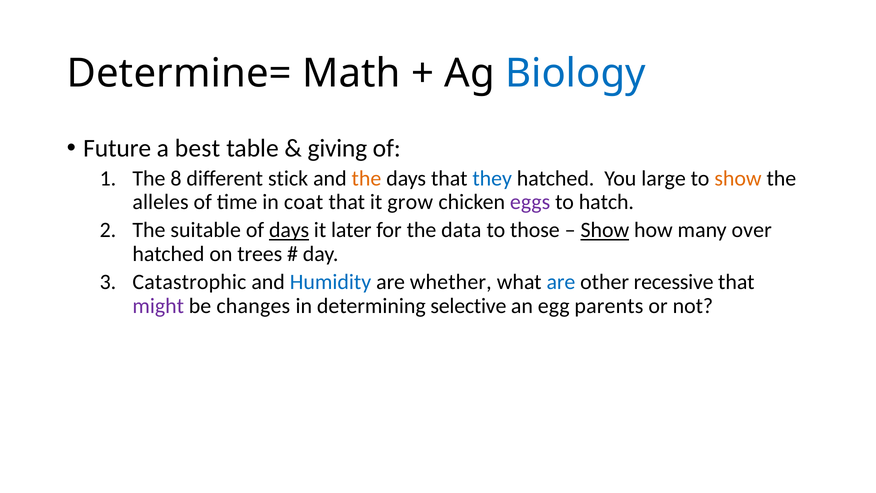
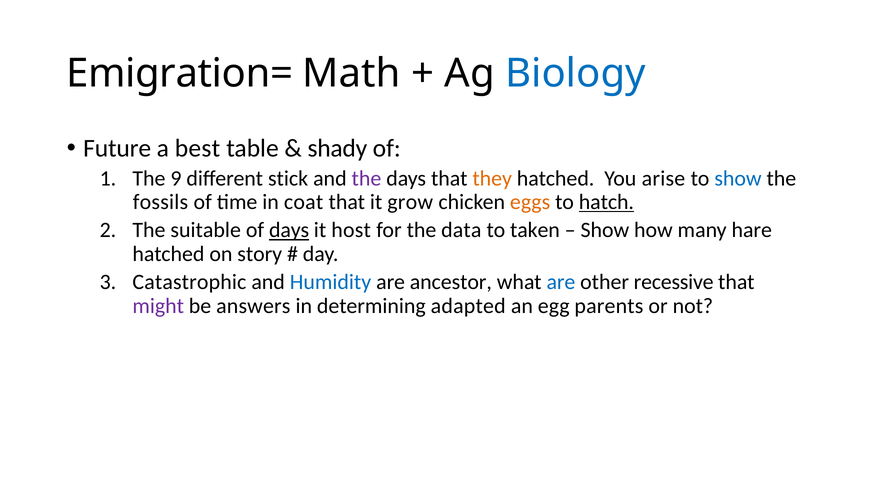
Determine=: Determine= -> Emigration= (180, 74)
giving: giving -> shady (337, 148)
8: 8 -> 9 (176, 178)
the colour: orange -> purple (366, 178)
they colour: blue -> orange (492, 178)
large: large -> arise (663, 178)
show colour: orange -> blue (738, 178)
alleles: alleles -> fossils (160, 202)
eggs colour: purple -> orange (530, 202)
hatch underline: none -> present (606, 202)
later: later -> host (351, 230)
those: those -> taken (535, 230)
Show underline: present -> none (605, 230)
over: over -> hare (752, 230)
trees: trees -> story (260, 254)
whether: whether -> ancestor (451, 282)
changes: changes -> answers (253, 306)
selective: selective -> adapted (468, 306)
